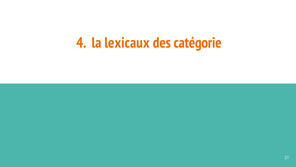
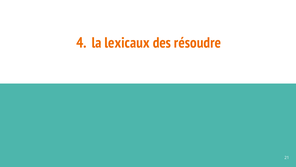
catégorie: catégorie -> résoudre (198, 43)
